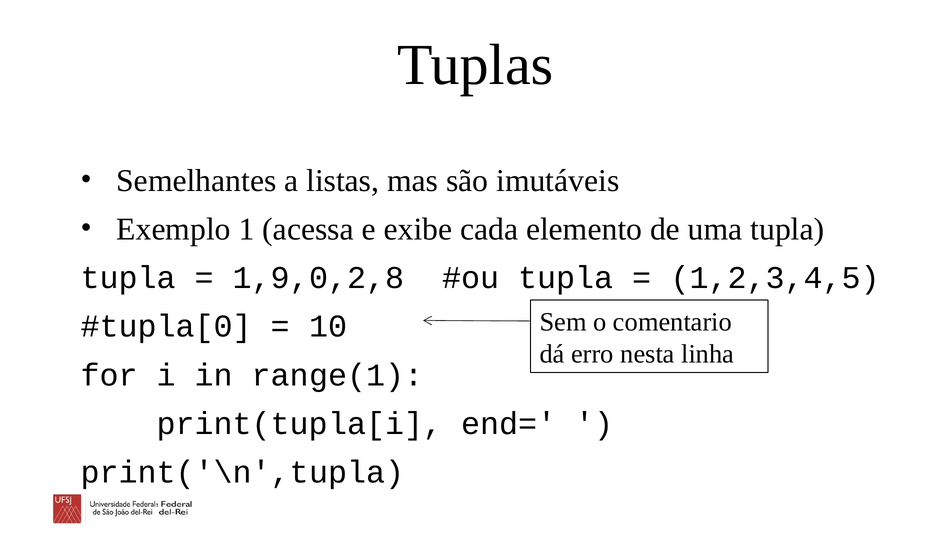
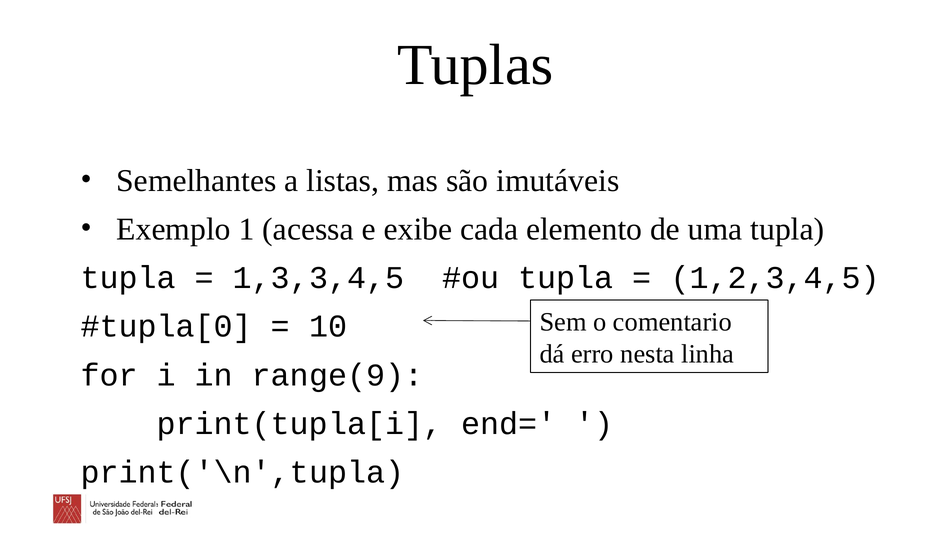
1,9,0,2,8: 1,9,0,2,8 -> 1,3,3,4,5 (319, 278)
range(1: range(1 -> range(9 (338, 375)
